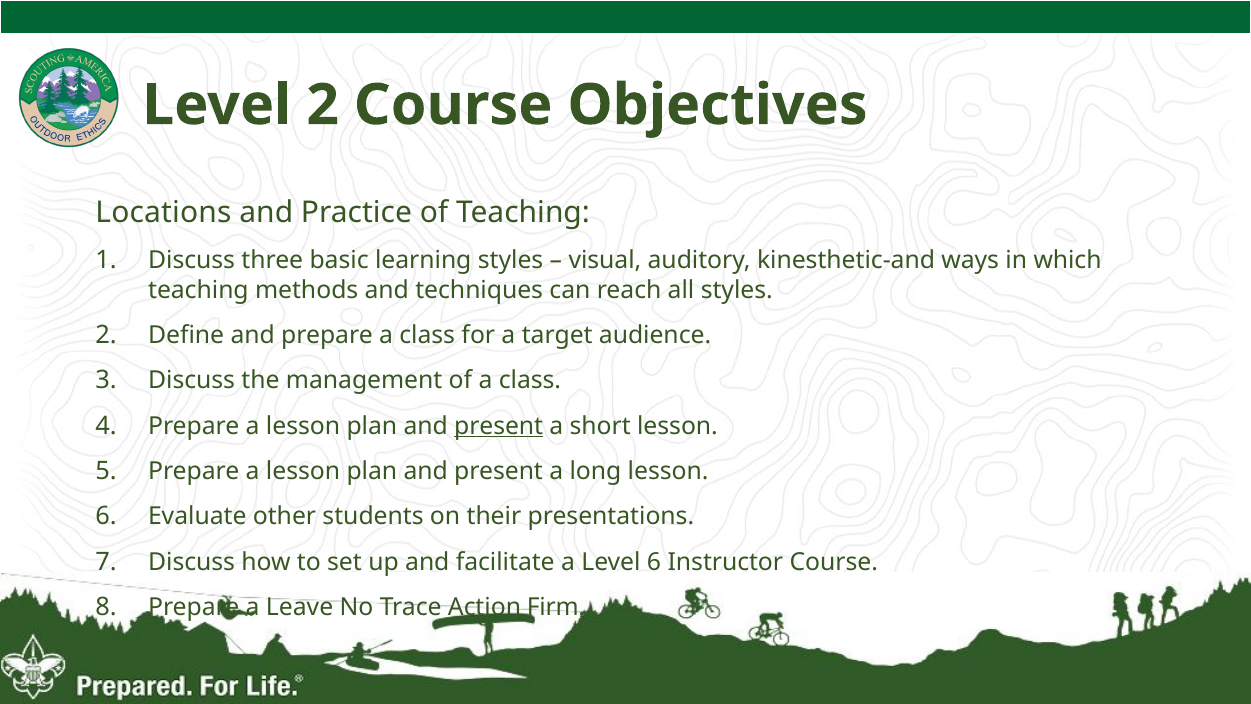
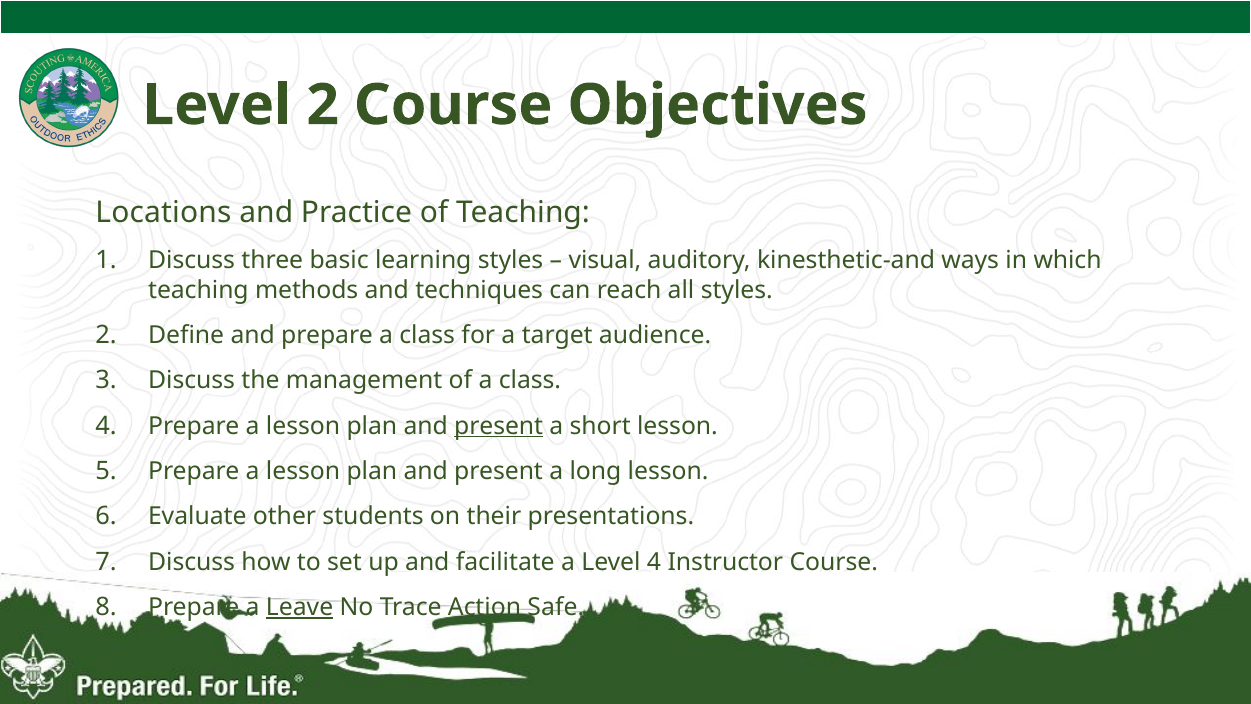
Level 6: 6 -> 4 (654, 562)
Leave underline: none -> present (300, 607)
Firm: Firm -> Safe (556, 607)
